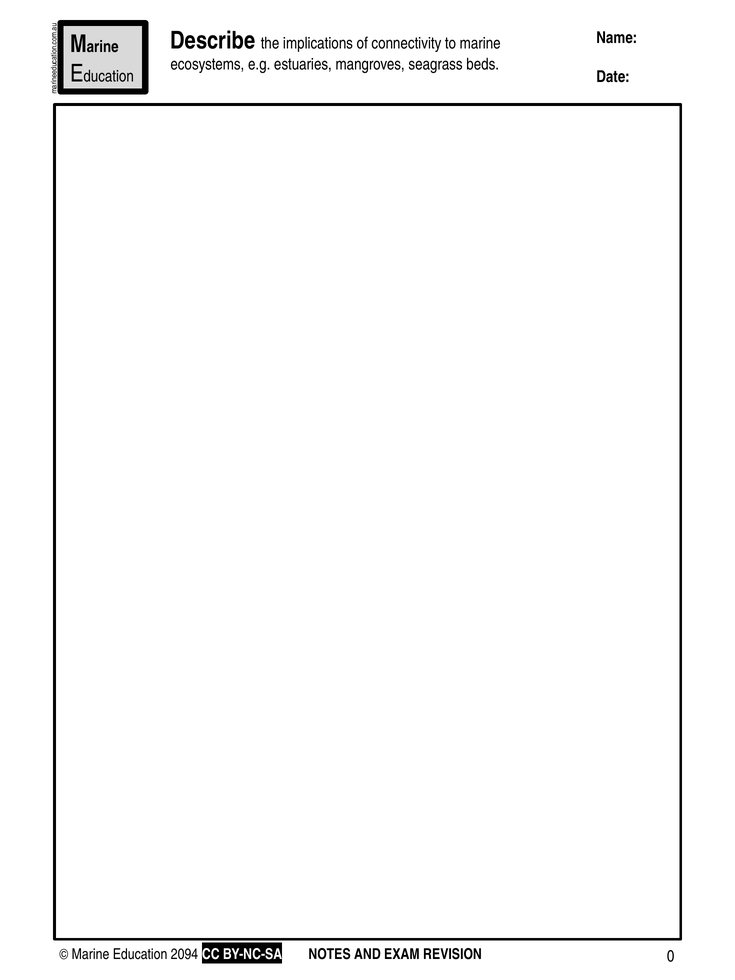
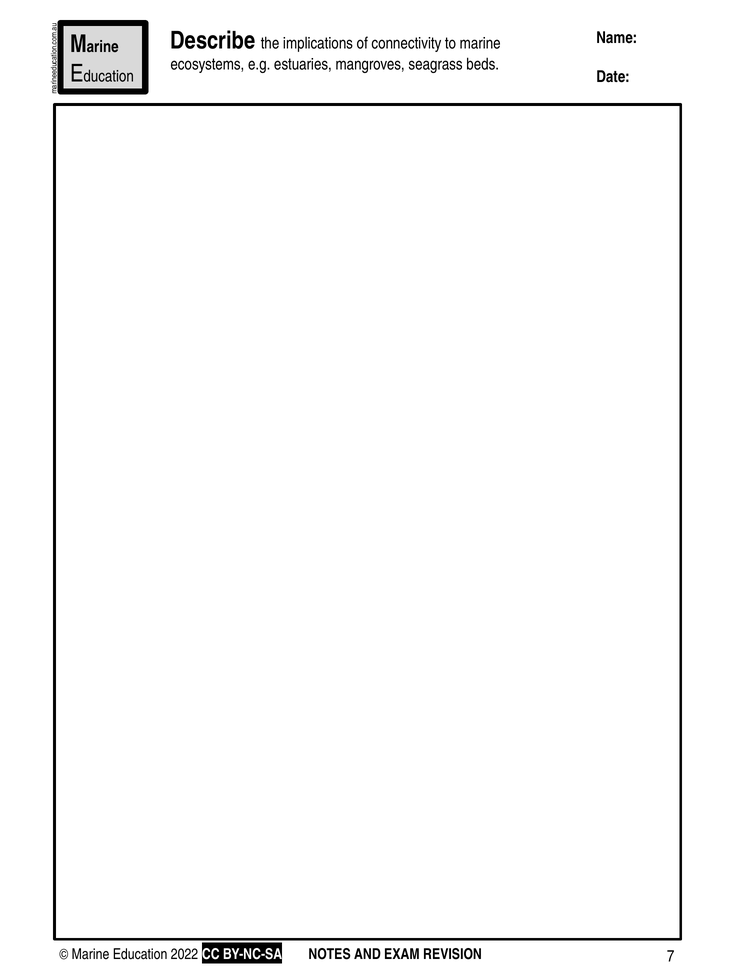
2094: 2094 -> 2022 (185, 954)
0: 0 -> 7 (671, 956)
